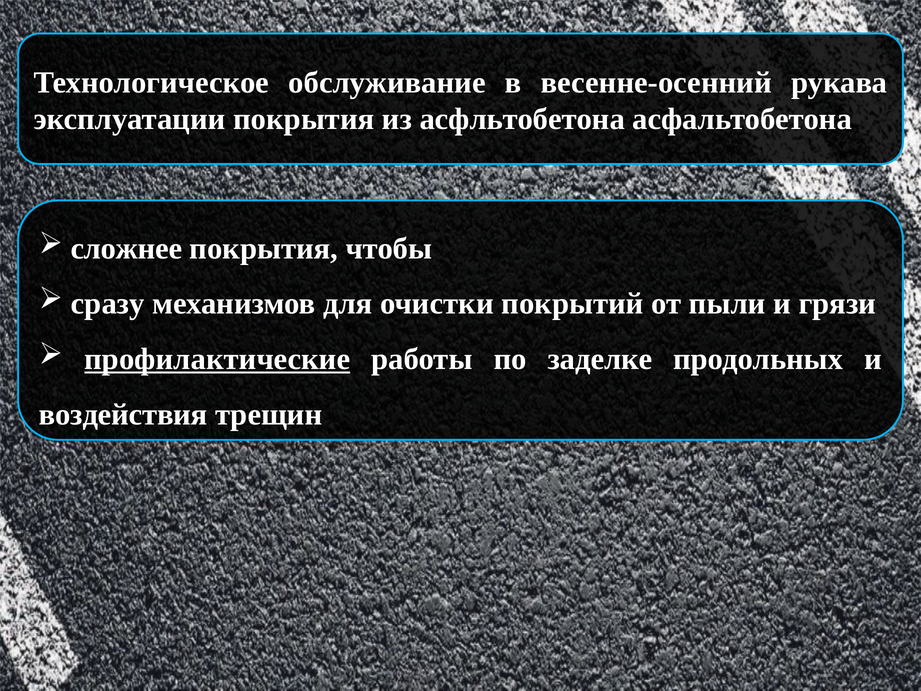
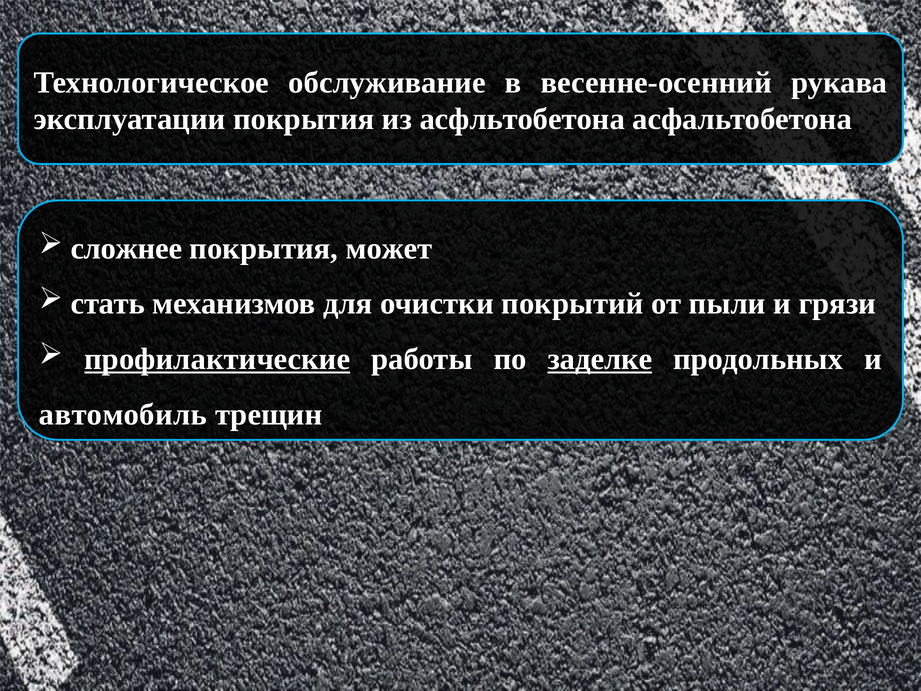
чтобы: чтобы -> может (389, 248)
сразу: сразу -> стать (108, 304)
заделке underline: none -> present (600, 359)
воздействия: воздействия -> автомобиль (123, 414)
